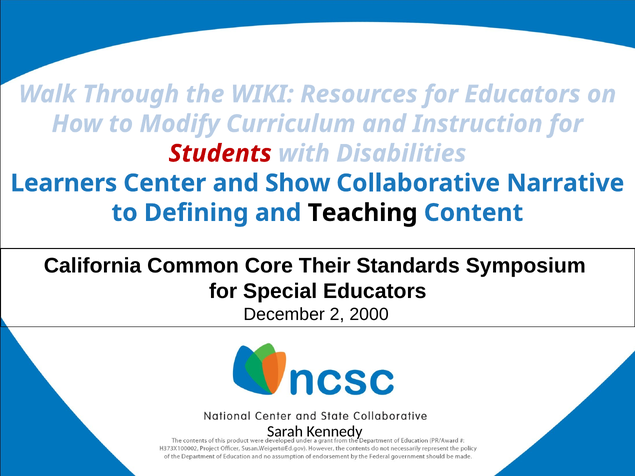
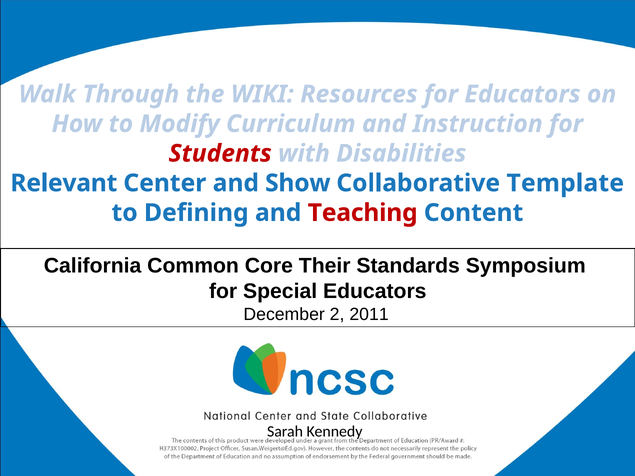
Learners: Learners -> Relevant (64, 183)
Narrative: Narrative -> Template (565, 183)
Teaching colour: black -> red (363, 213)
2000: 2000 -> 2011 (369, 314)
